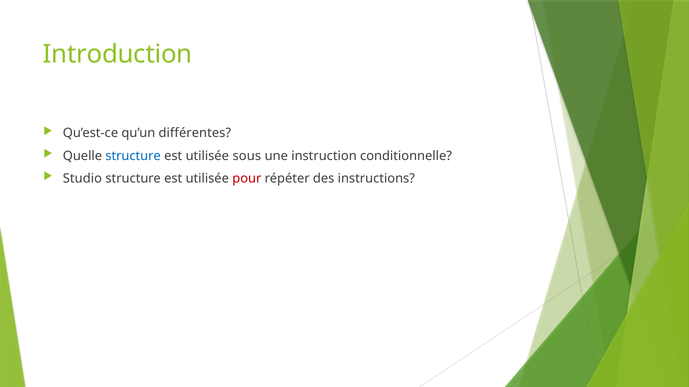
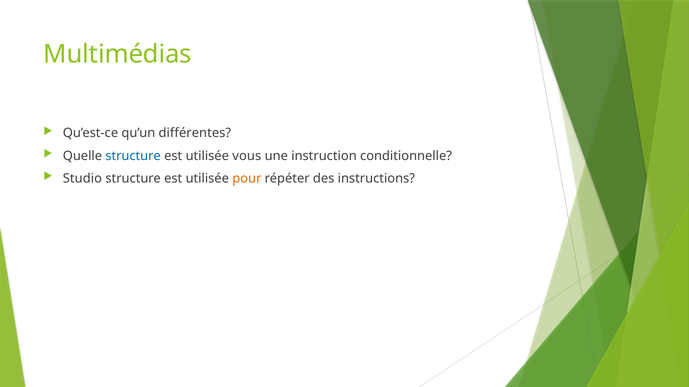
Introduction: Introduction -> Multimédias (118, 54)
sous: sous -> vous (247, 156)
pour colour: red -> orange (247, 179)
